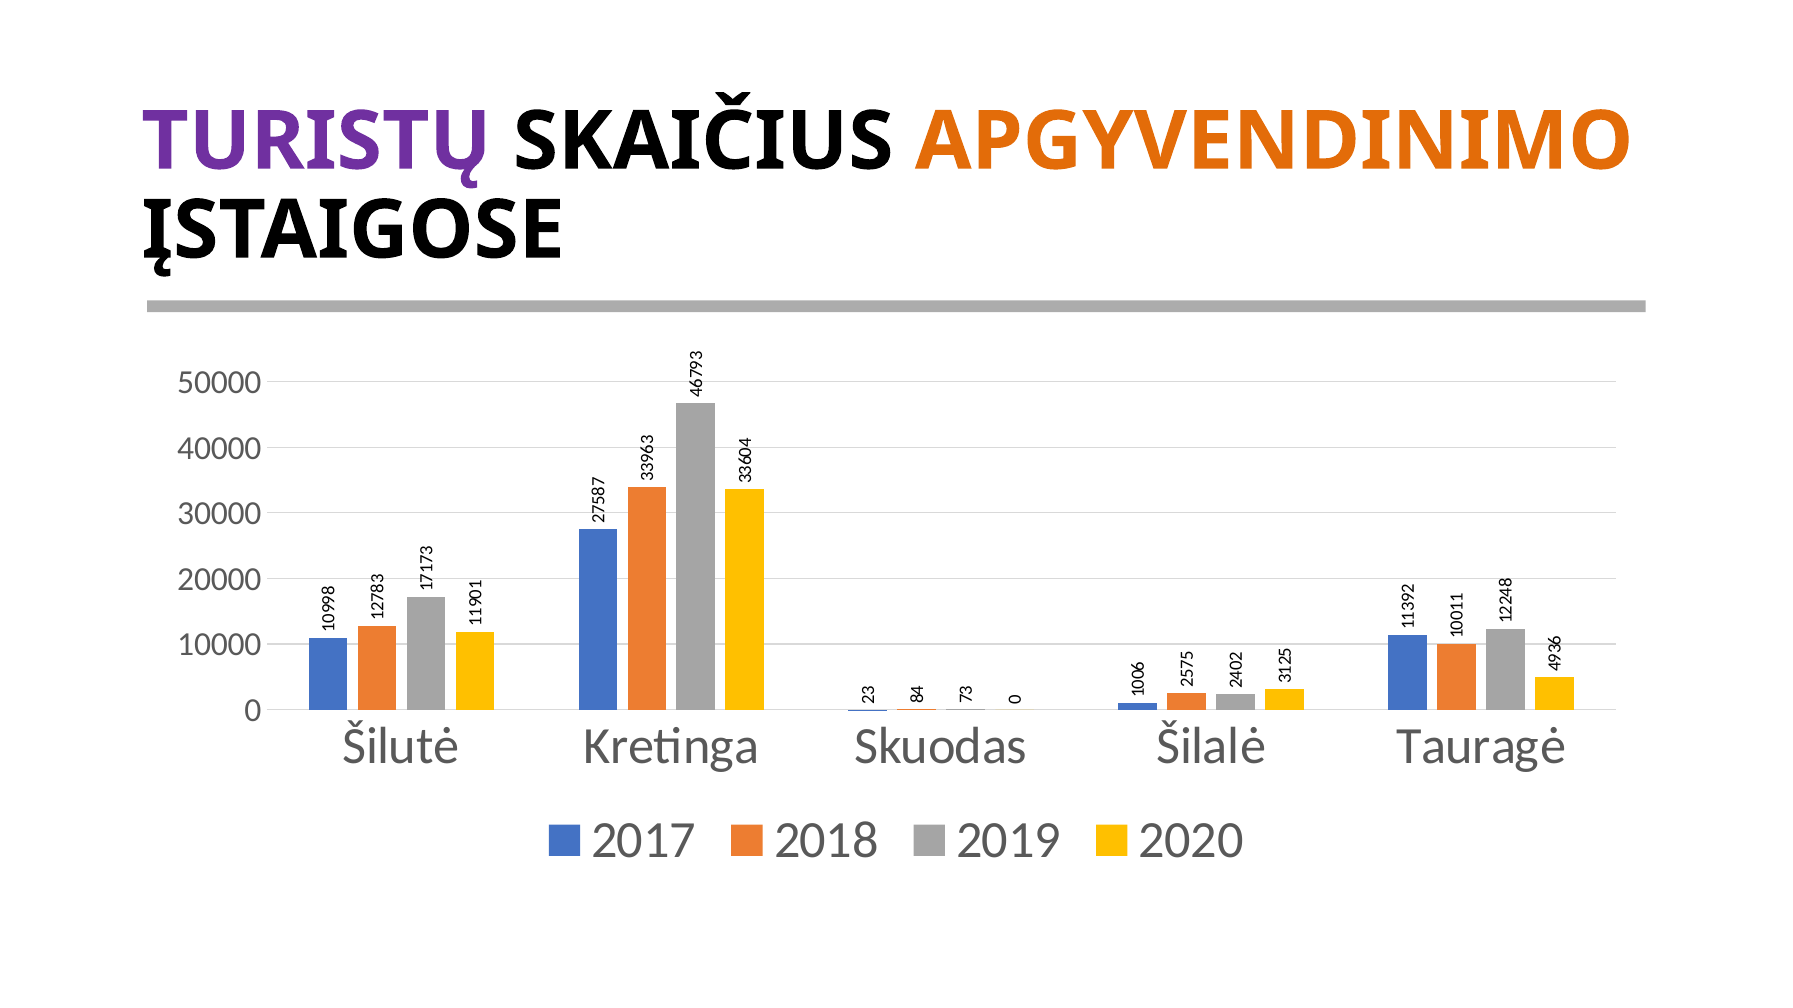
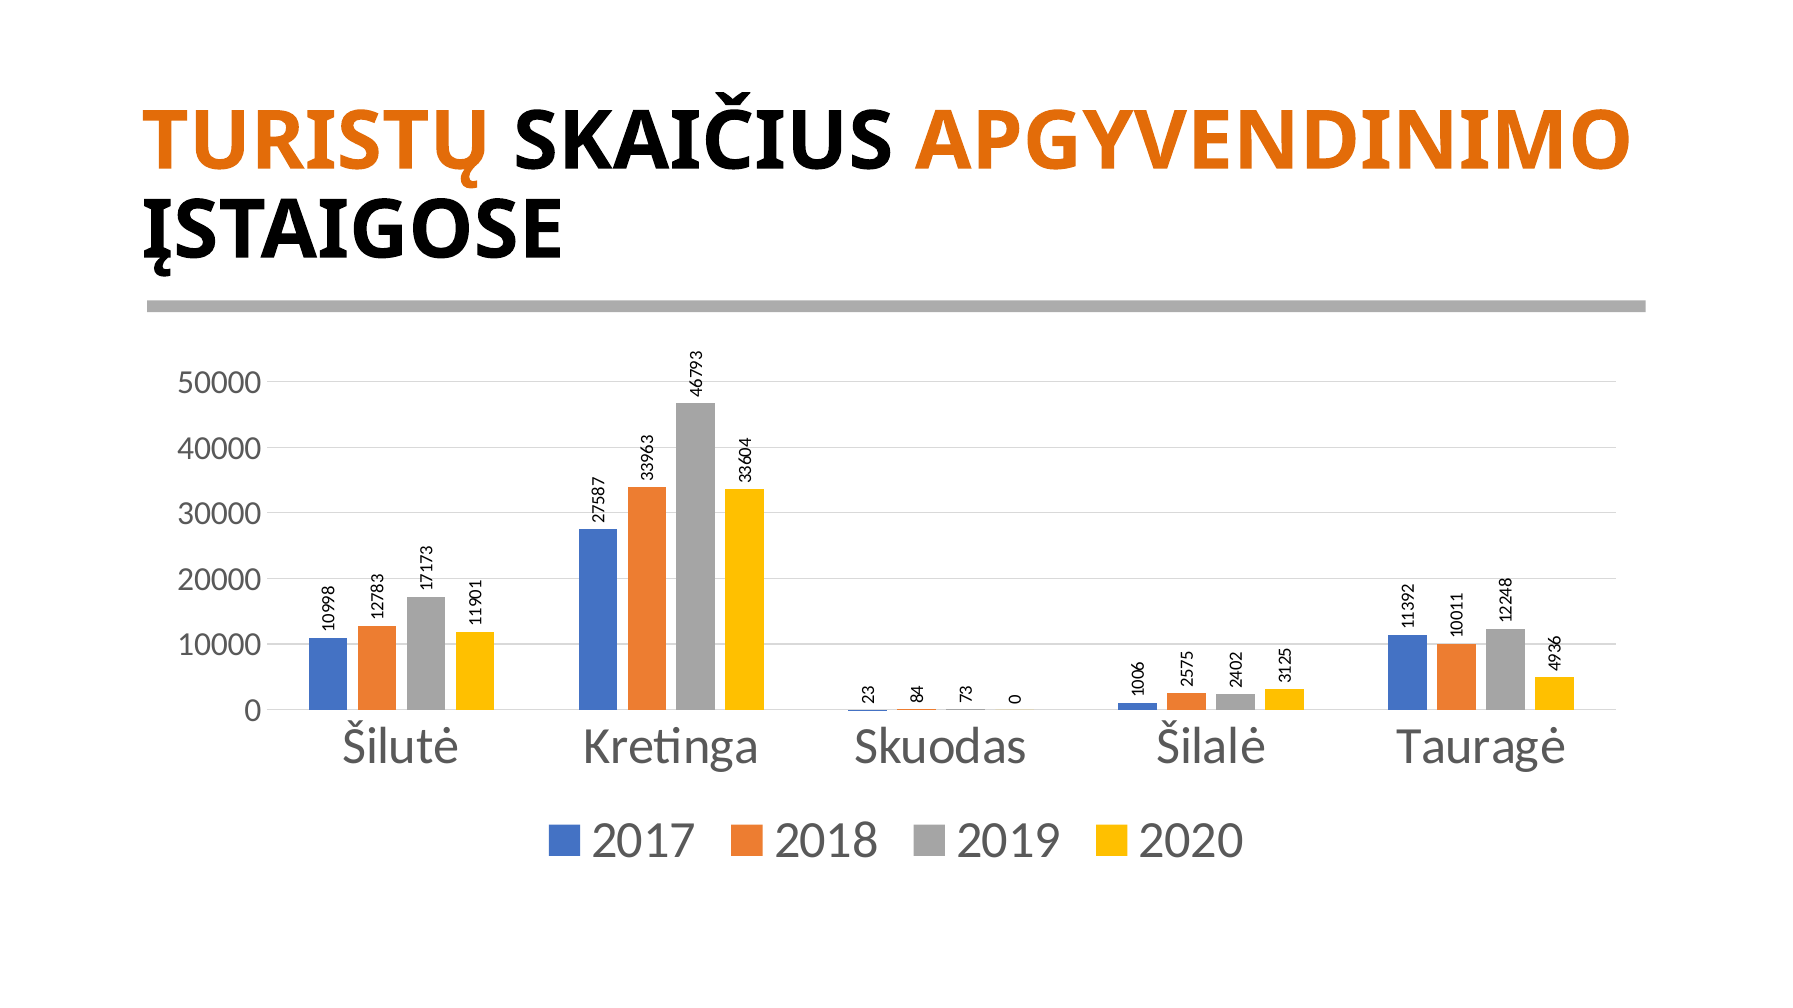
TURISTŲ colour: purple -> orange (316, 142)
